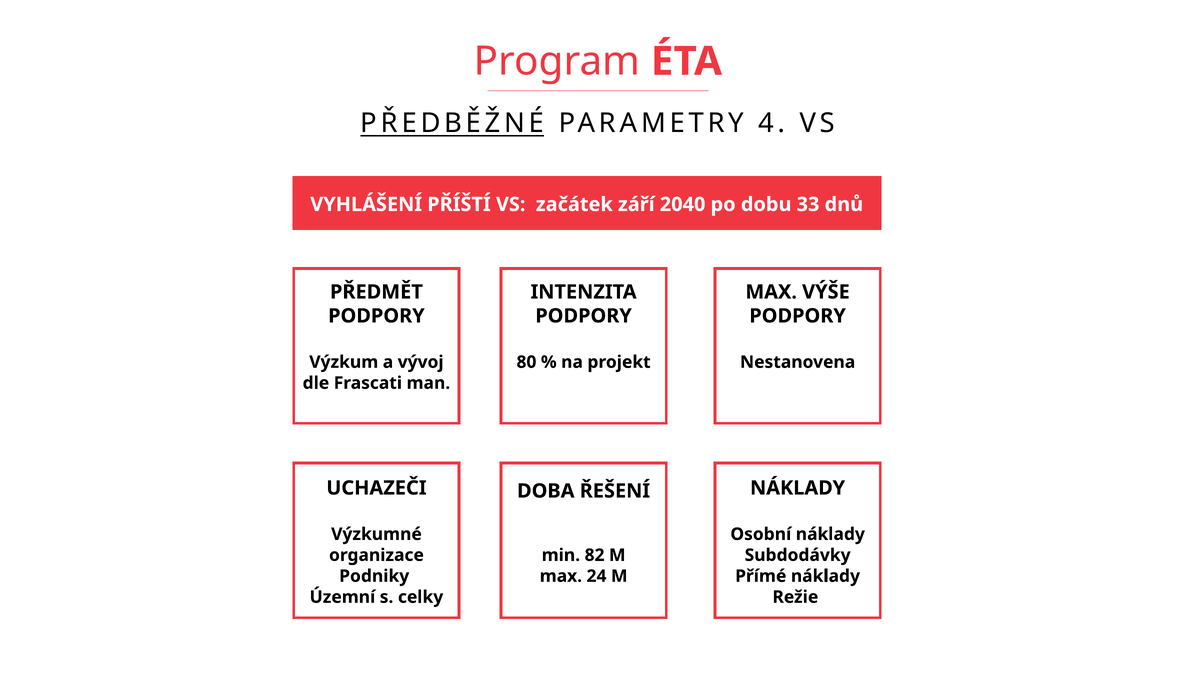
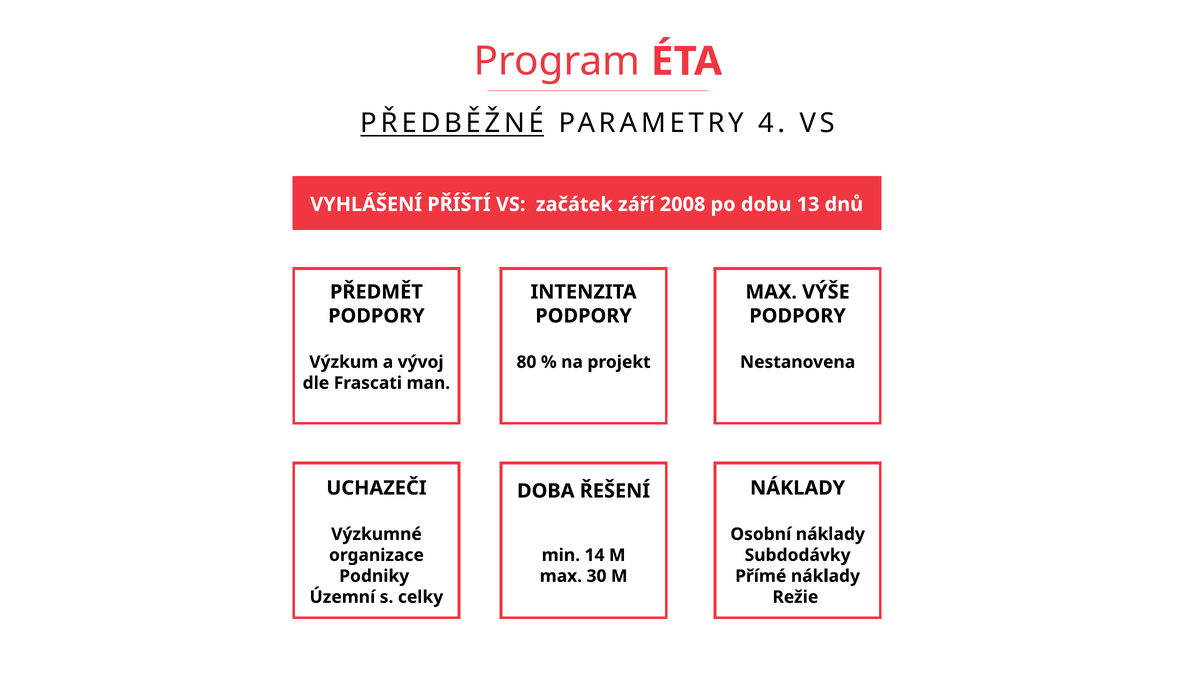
2040: 2040 -> 2008 (683, 204)
33: 33 -> 13 (808, 204)
82: 82 -> 14 (595, 555)
24: 24 -> 30 (597, 576)
